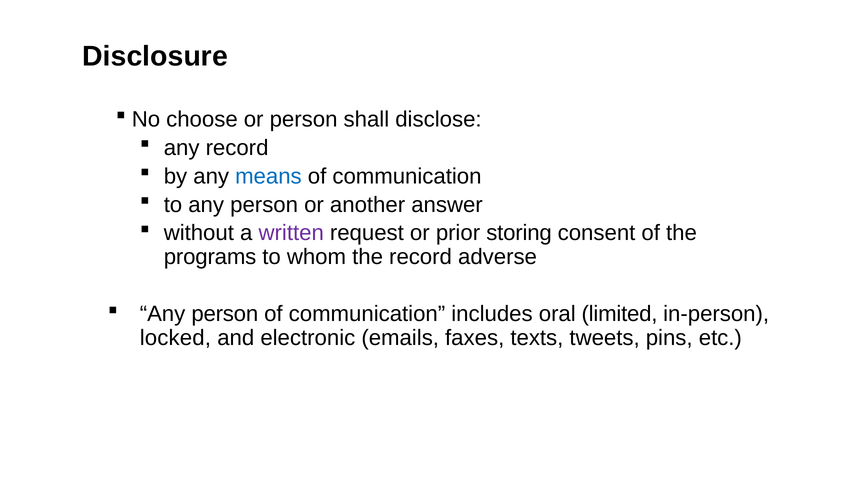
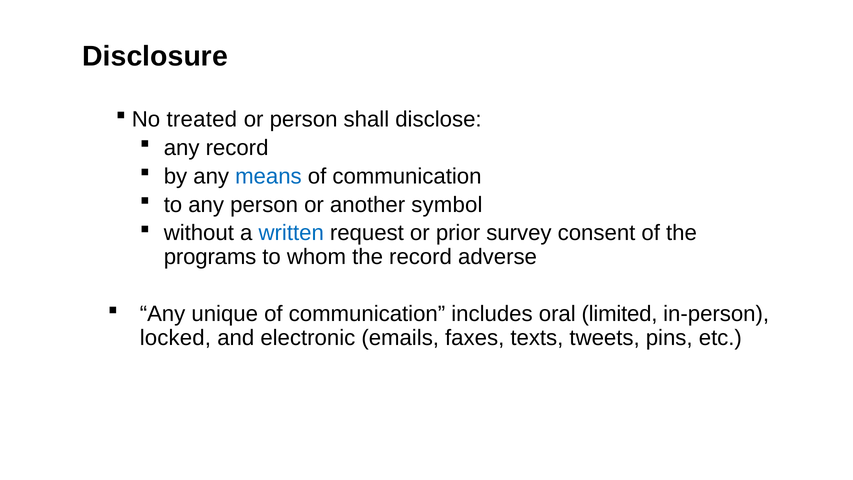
choose: choose -> treated (202, 119)
answer: answer -> symbol (447, 205)
written colour: purple -> blue (291, 233)
storing: storing -> survey (519, 233)
person: person -> unique (225, 314)
